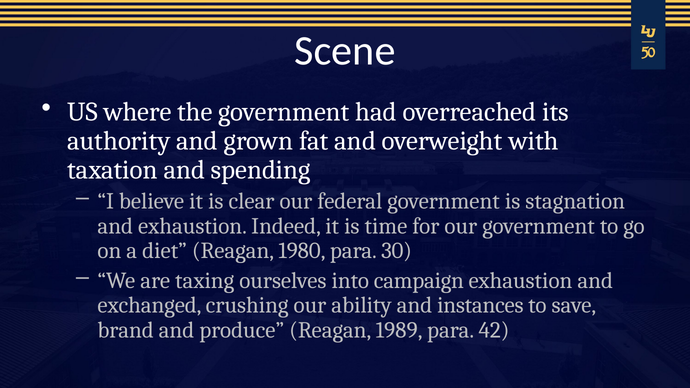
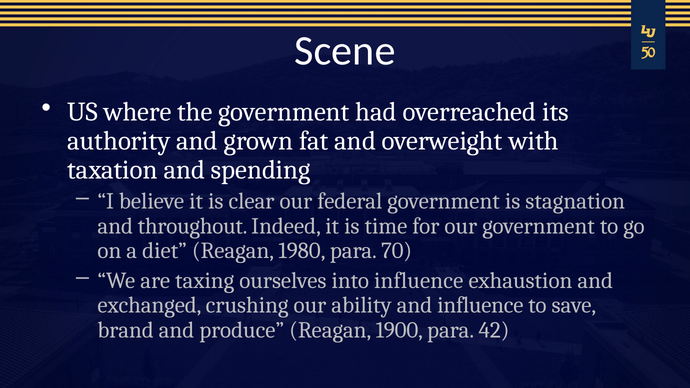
and exhaustion: exhaustion -> throughout (193, 226)
30: 30 -> 70 (397, 251)
into campaign: campaign -> influence (419, 281)
and instances: instances -> influence (480, 305)
1989: 1989 -> 1900 (399, 330)
